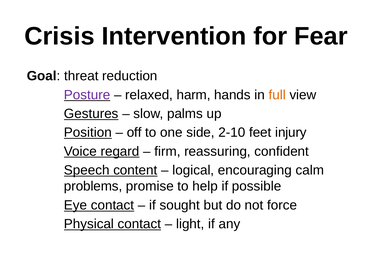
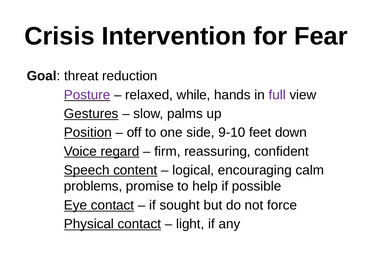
harm: harm -> while (194, 95)
full colour: orange -> purple (277, 95)
2-10: 2-10 -> 9-10 (232, 132)
injury: injury -> down (291, 132)
